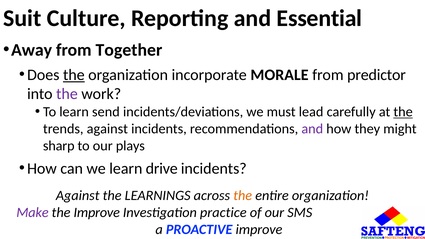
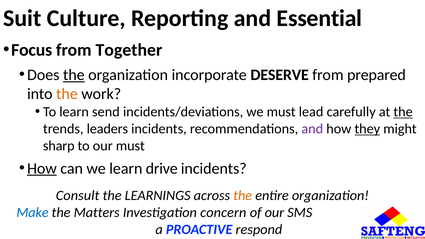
Away: Away -> Focus (32, 50)
MORALE: MORALE -> DESERVE (280, 75)
predictor: predictor -> prepared (376, 75)
the colour: purple -> orange (67, 94)
trends against: against -> leaders (107, 129)
they underline: none -> present (367, 129)
our plays: plays -> must (130, 146)
How underline: none -> present (42, 168)
Against: Against -> Consult (78, 195)
Make colour: purple -> blue (32, 212)
the Improve: Improve -> Matters (97, 212)
practice: practice -> concern (223, 212)
PROACTIVE improve: improve -> respond (259, 229)
